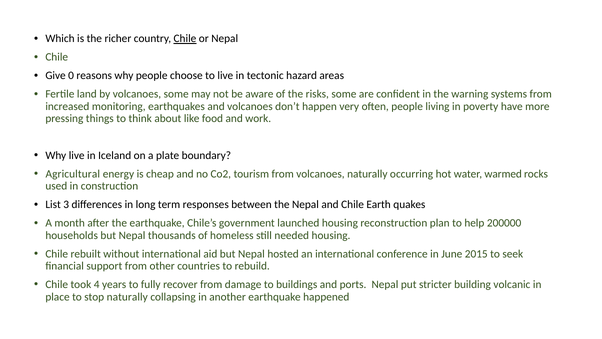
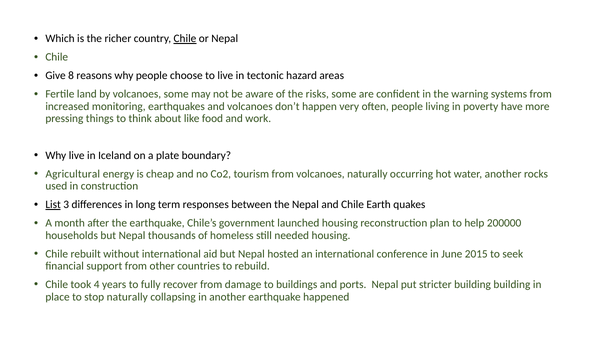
0: 0 -> 8 (71, 76)
water warmed: warmed -> another (503, 174)
List underline: none -> present (53, 204)
building volcanic: volcanic -> building (512, 284)
